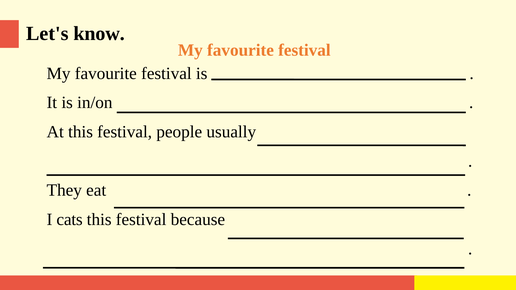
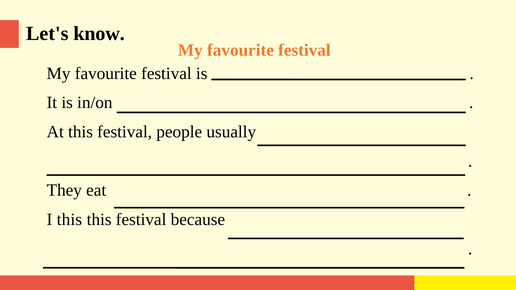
I cats: cats -> this (69, 220)
